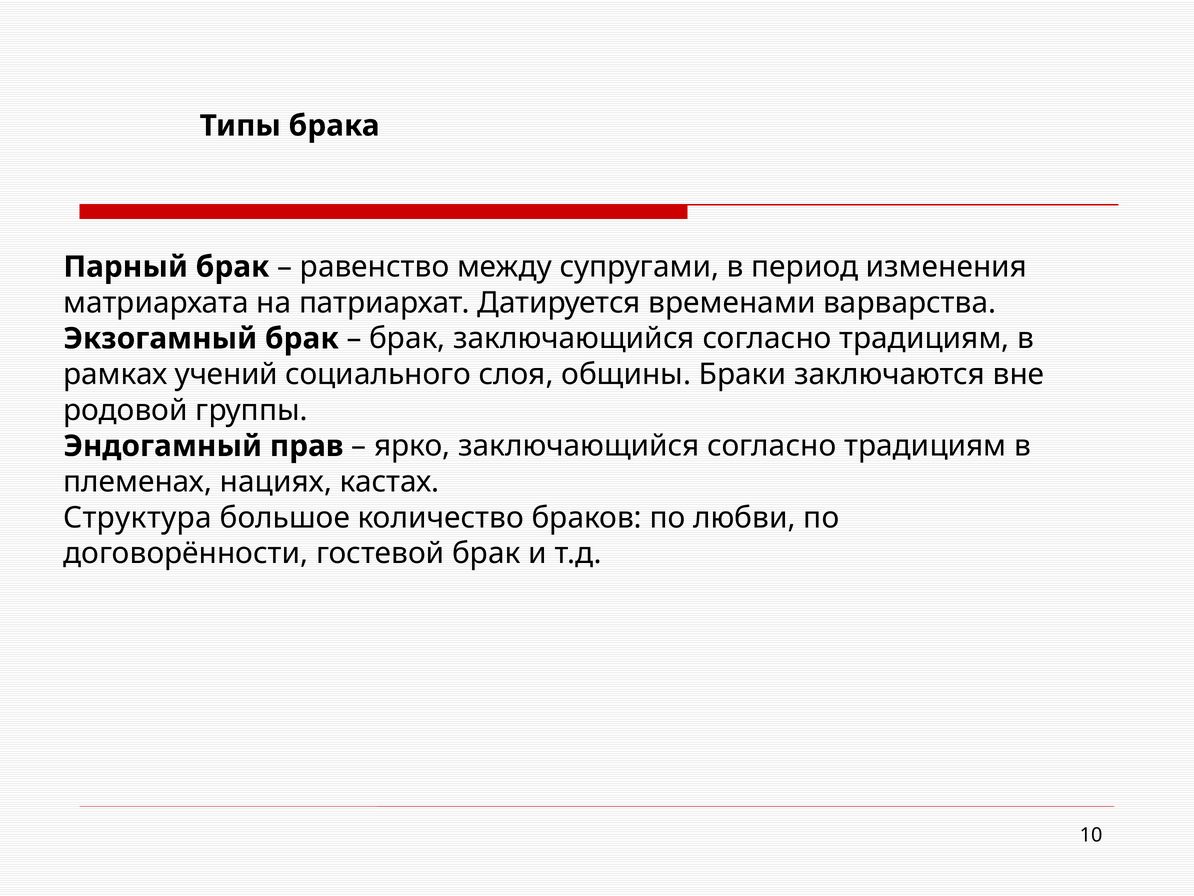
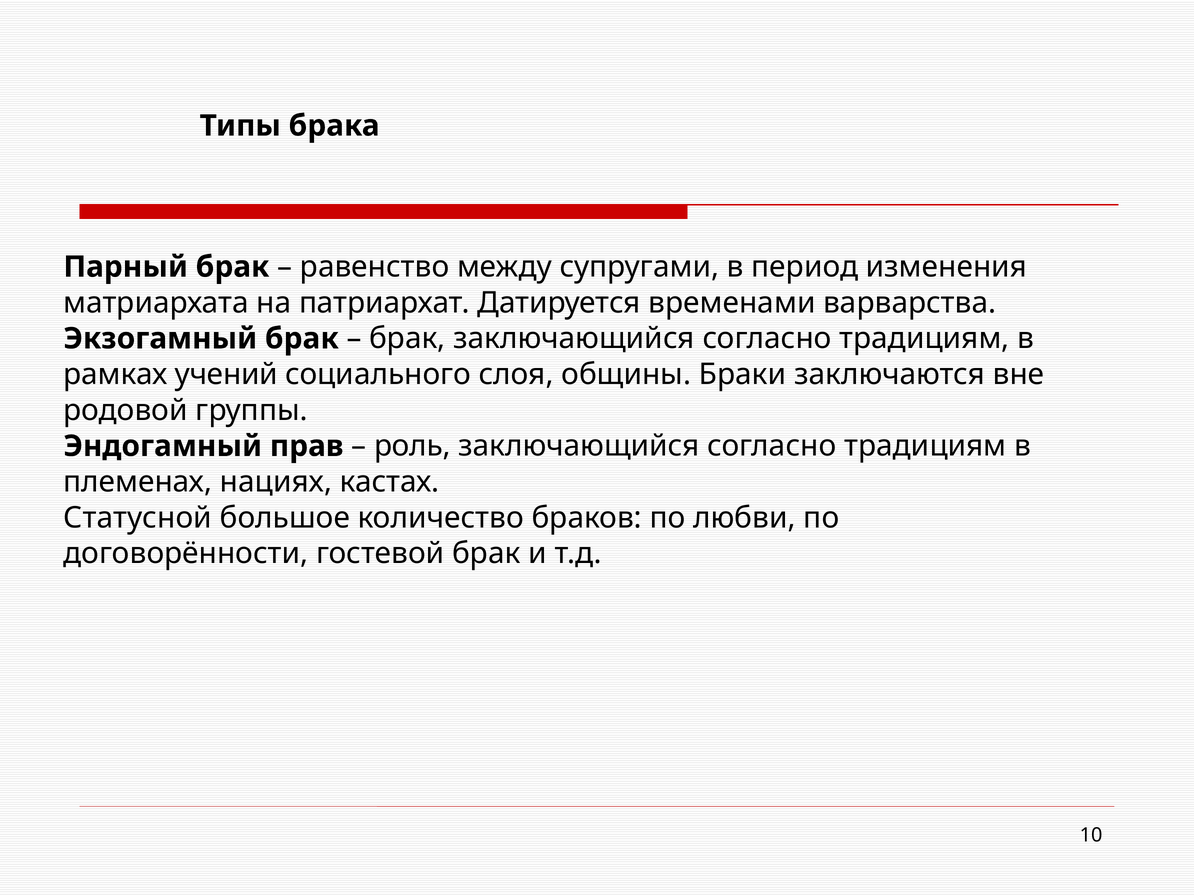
ярко: ярко -> роль (412, 446)
Структура: Структура -> Статусной (138, 517)
